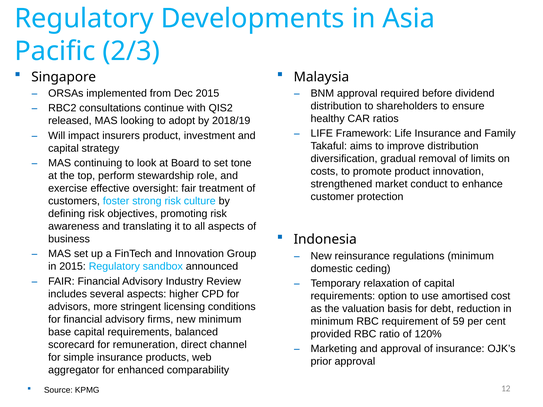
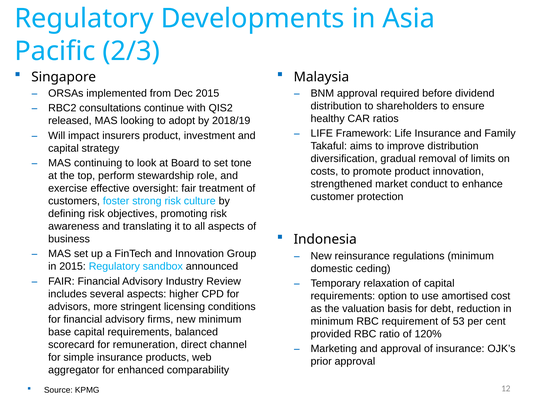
59: 59 -> 53 (459, 322)
